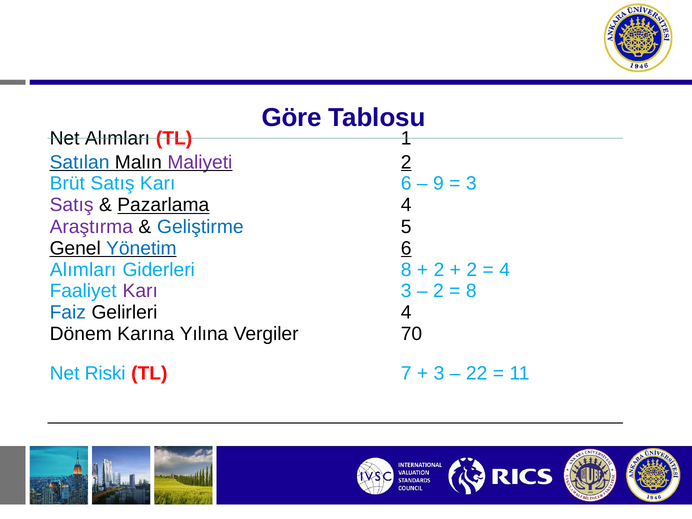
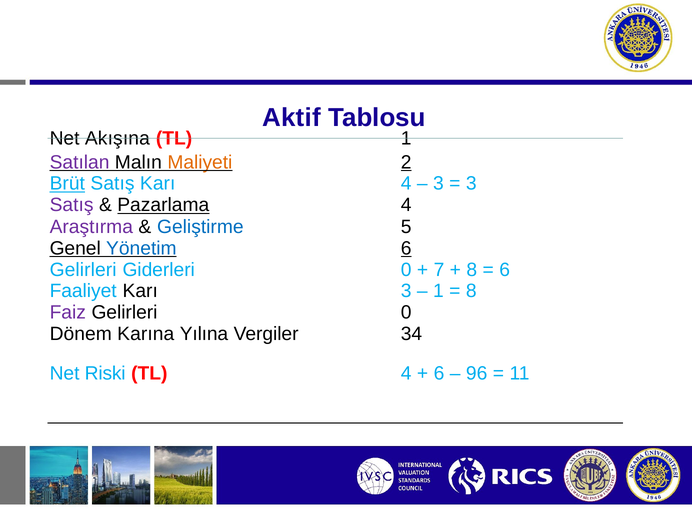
Göre: Göre -> Aktif (291, 118)
Net Alımları: Alımları -> Akışına (117, 138)
Satılan colour: blue -> purple (80, 162)
Maliyeti colour: purple -> orange (200, 162)
Brüt underline: none -> present (67, 184)
Karı 6: 6 -> 4 (406, 184)
9: 9 -> 3 (438, 184)
Alımları: Alımları -> Gelirleri (83, 270)
Giderleri 8: 8 -> 0 (406, 270)
2: 2 -> 7 (439, 270)
2: 2 -> 8 (472, 270)
4: 4 -> 6 (505, 270)
Karı colour: purple -> black (140, 291)
2: 2 -> 1 (438, 291)
Faiz colour: blue -> purple (68, 313)
Gelirleri 4: 4 -> 0 (406, 313)
70: 70 -> 34 (411, 334)
TL 7: 7 -> 4 (406, 374)
3: 3 -> 6 (439, 374)
22: 22 -> 96 (477, 374)
